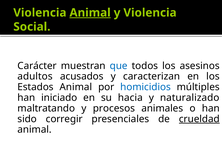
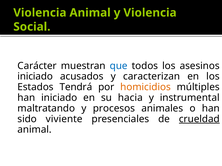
Animal underline: present -> none (90, 13)
adultos: adultos -> iniciado (35, 77)
Estados Animal: Animal -> Tendrá (76, 87)
homicidios colour: blue -> orange (146, 87)
naturalizado: naturalizado -> instrumental (190, 98)
corregir: corregir -> viviente (64, 119)
